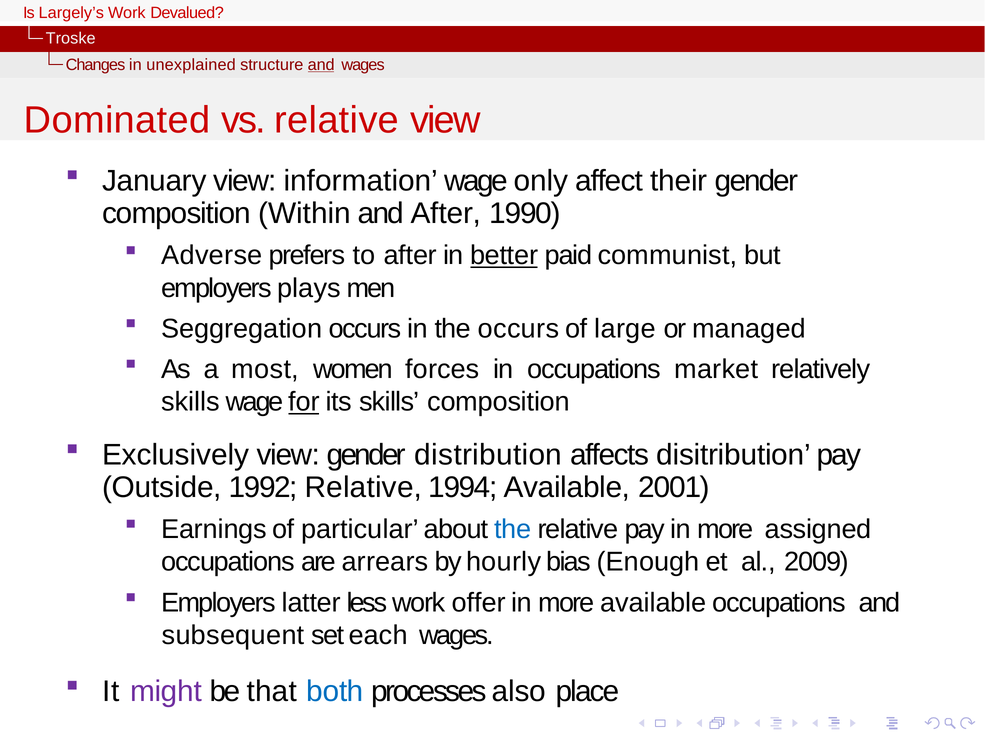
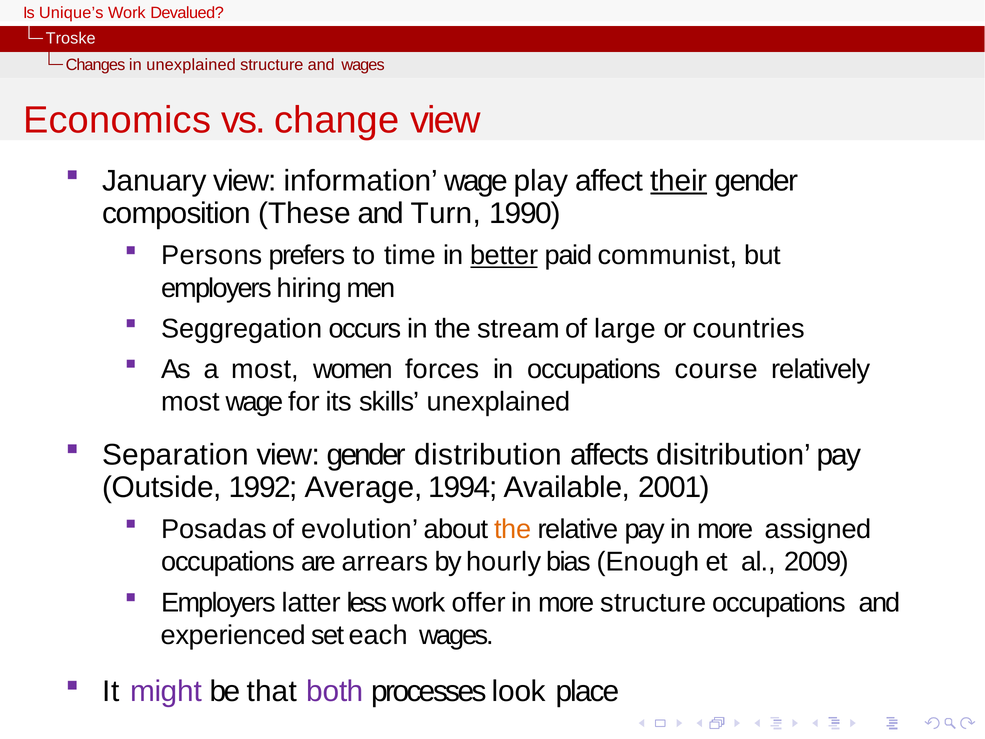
Largely’s: Largely’s -> Unique’s (71, 13)
and underline: present -> none (321, 65)
Dominated: Dominated -> Economics (117, 120)
vs relative: relative -> change (337, 120)
only: only -> play (541, 181)
their underline: none -> present (679, 181)
Within: Within -> These (304, 213)
and After: After -> Turn (446, 213)
Adverse: Adverse -> Persons (212, 256)
to after: after -> time (410, 256)
plays: plays -> hiring (309, 288)
the occurs: occurs -> stream (519, 329)
managed: managed -> countries (749, 329)
market: market -> course (716, 370)
skills: skills -> most (191, 402)
for underline: present -> none (304, 402)
skills composition: composition -> unexplained (499, 402)
Exclusively: Exclusively -> Separation (175, 455)
1992 Relative: Relative -> Average (364, 487)
Earnings: Earnings -> Posadas (214, 530)
particular: particular -> evolution (360, 530)
the colour: blue -> orange (513, 530)
more available: available -> structure (653, 603)
subsequent: subsequent -> experienced (233, 636)
both colour: blue -> purple (335, 692)
also: also -> look (519, 692)
